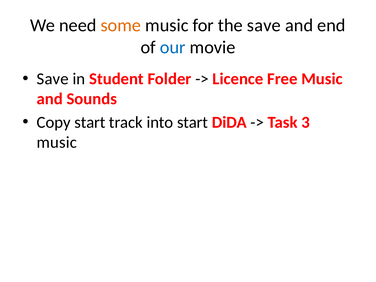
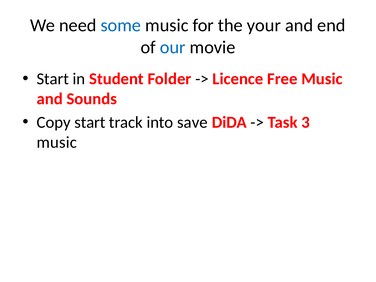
some colour: orange -> blue (121, 25)
the save: save -> your (264, 25)
Save: Save -> Start (53, 79)
into start: start -> save (192, 122)
